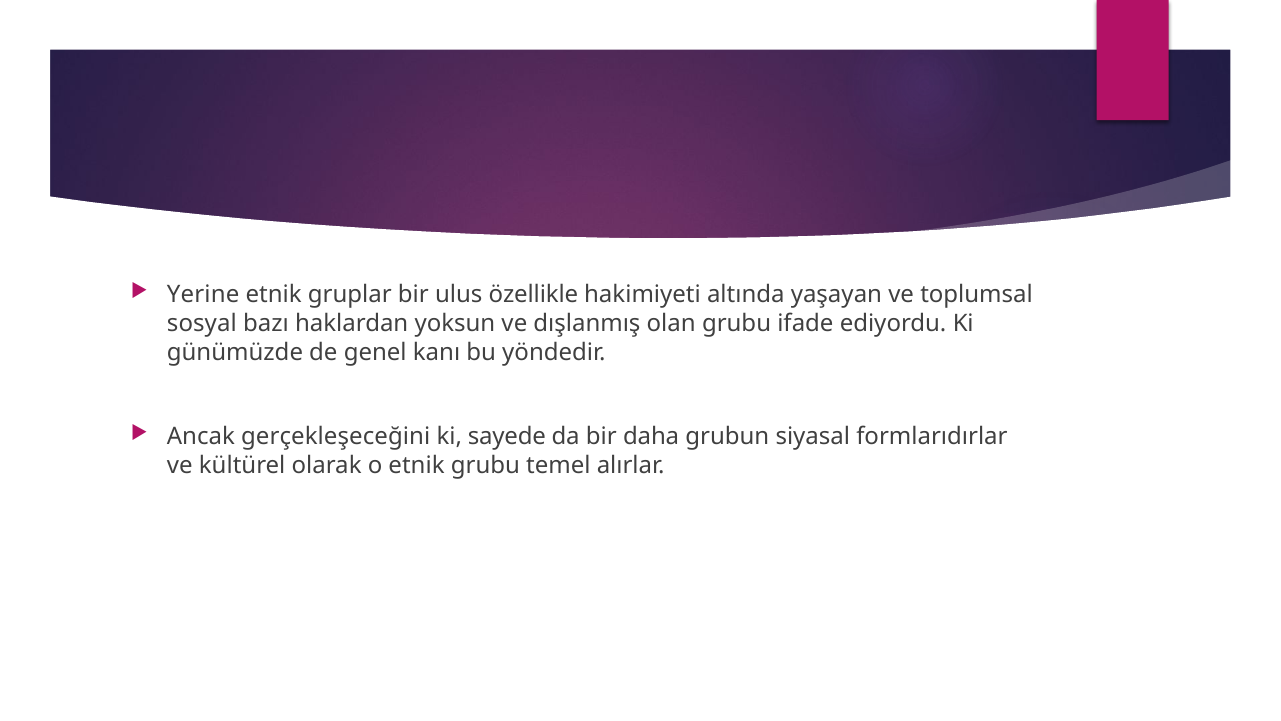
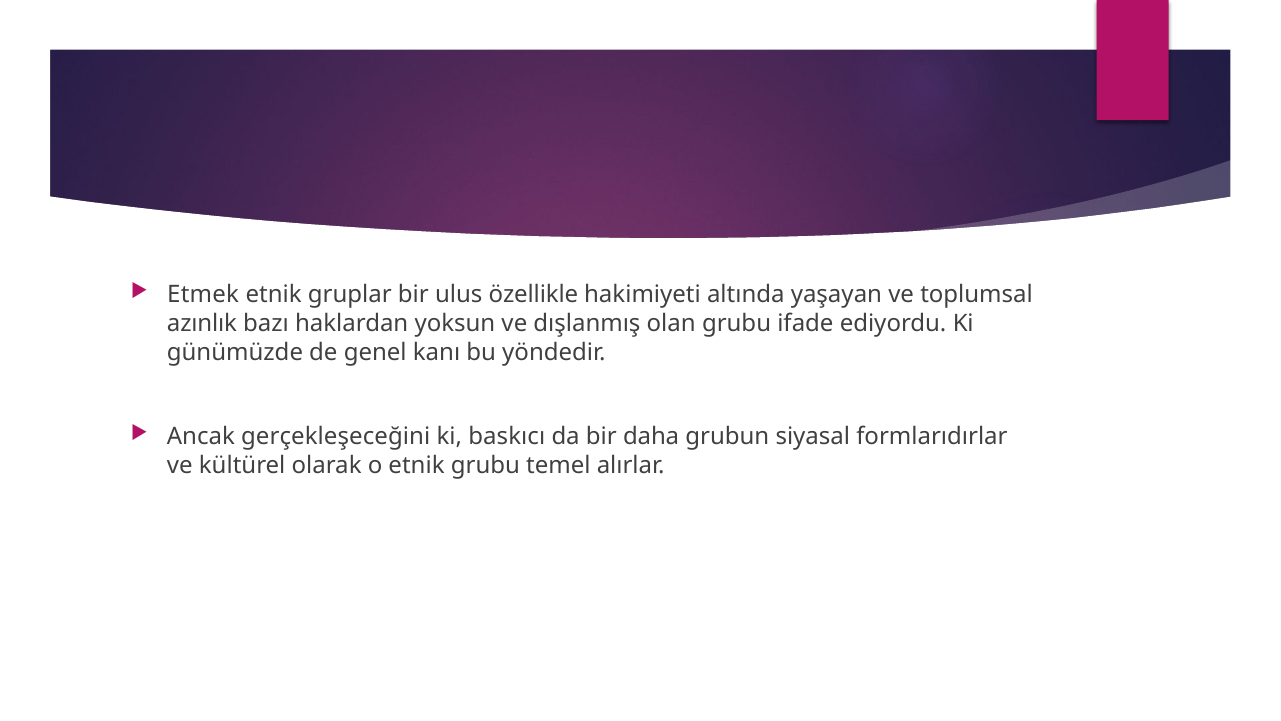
Yerine: Yerine -> Etmek (203, 294)
sosyal: sosyal -> azınlık (202, 323)
sayede: sayede -> baskıcı (507, 436)
